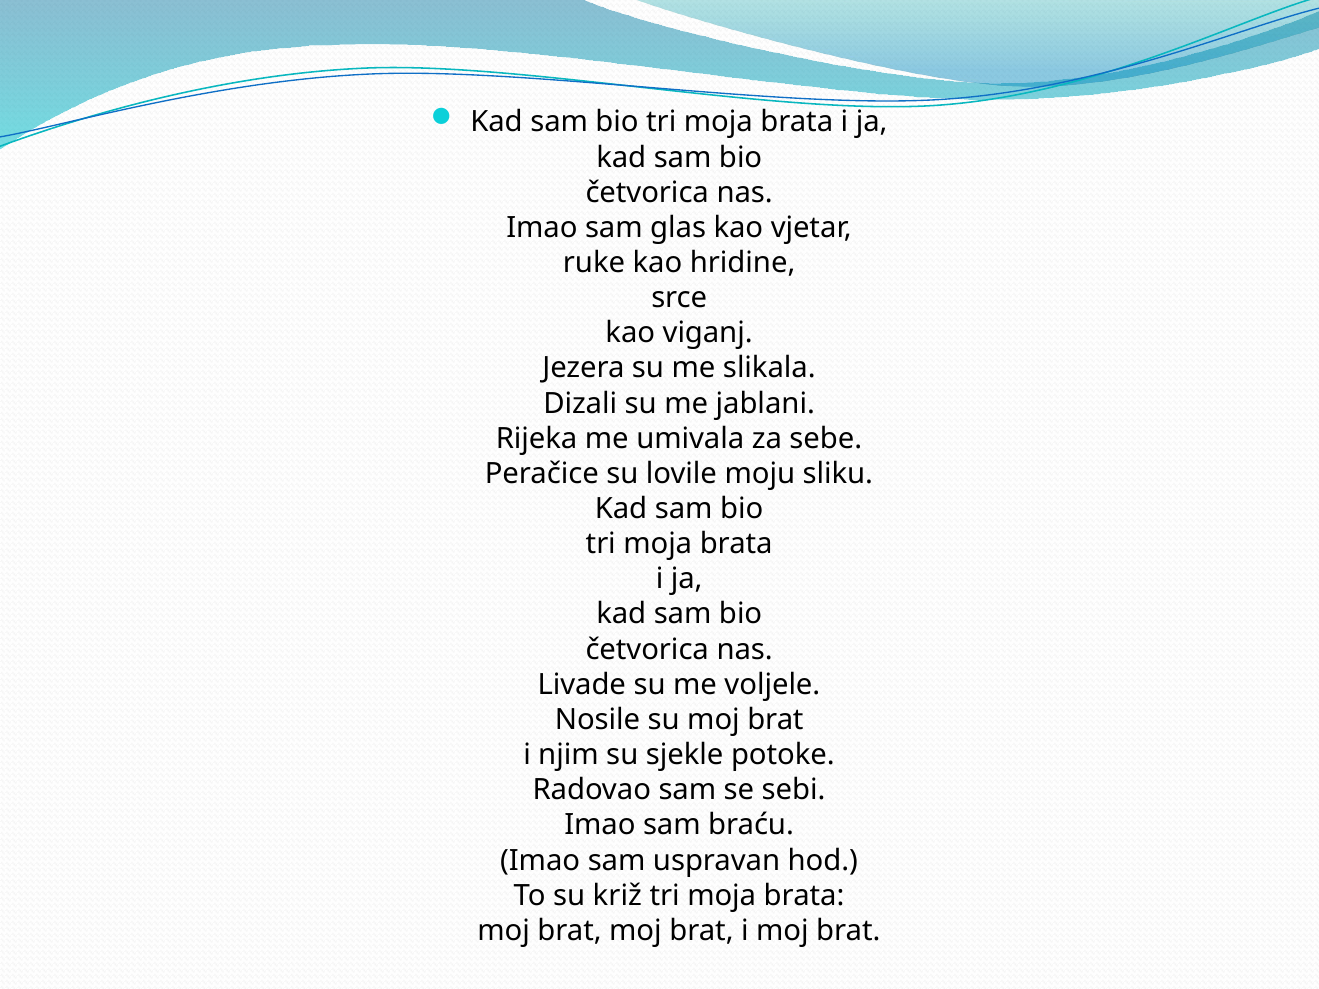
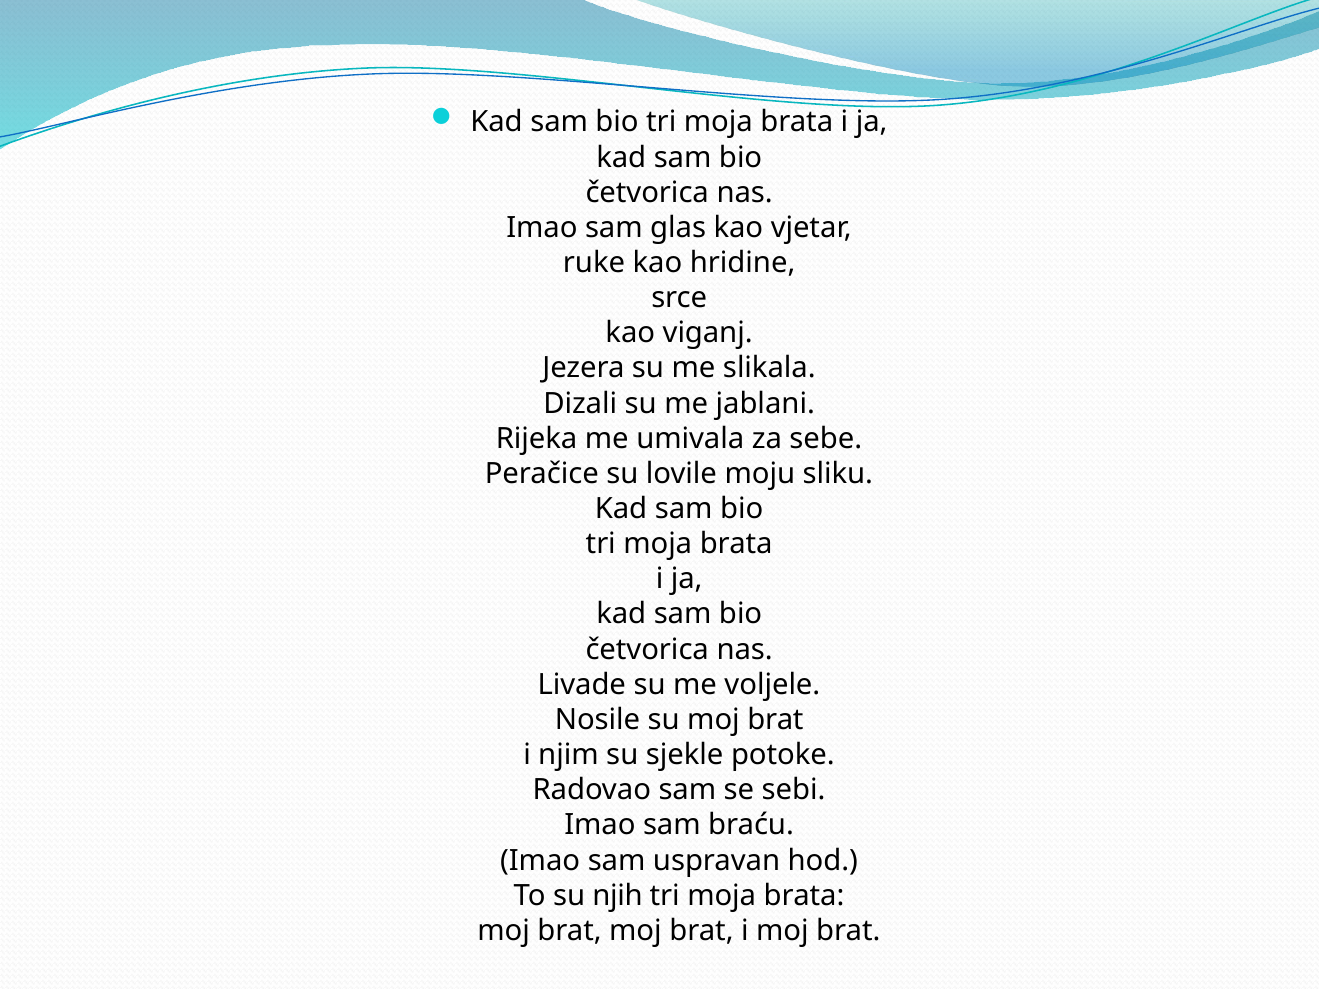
križ: križ -> njih (618, 896)
